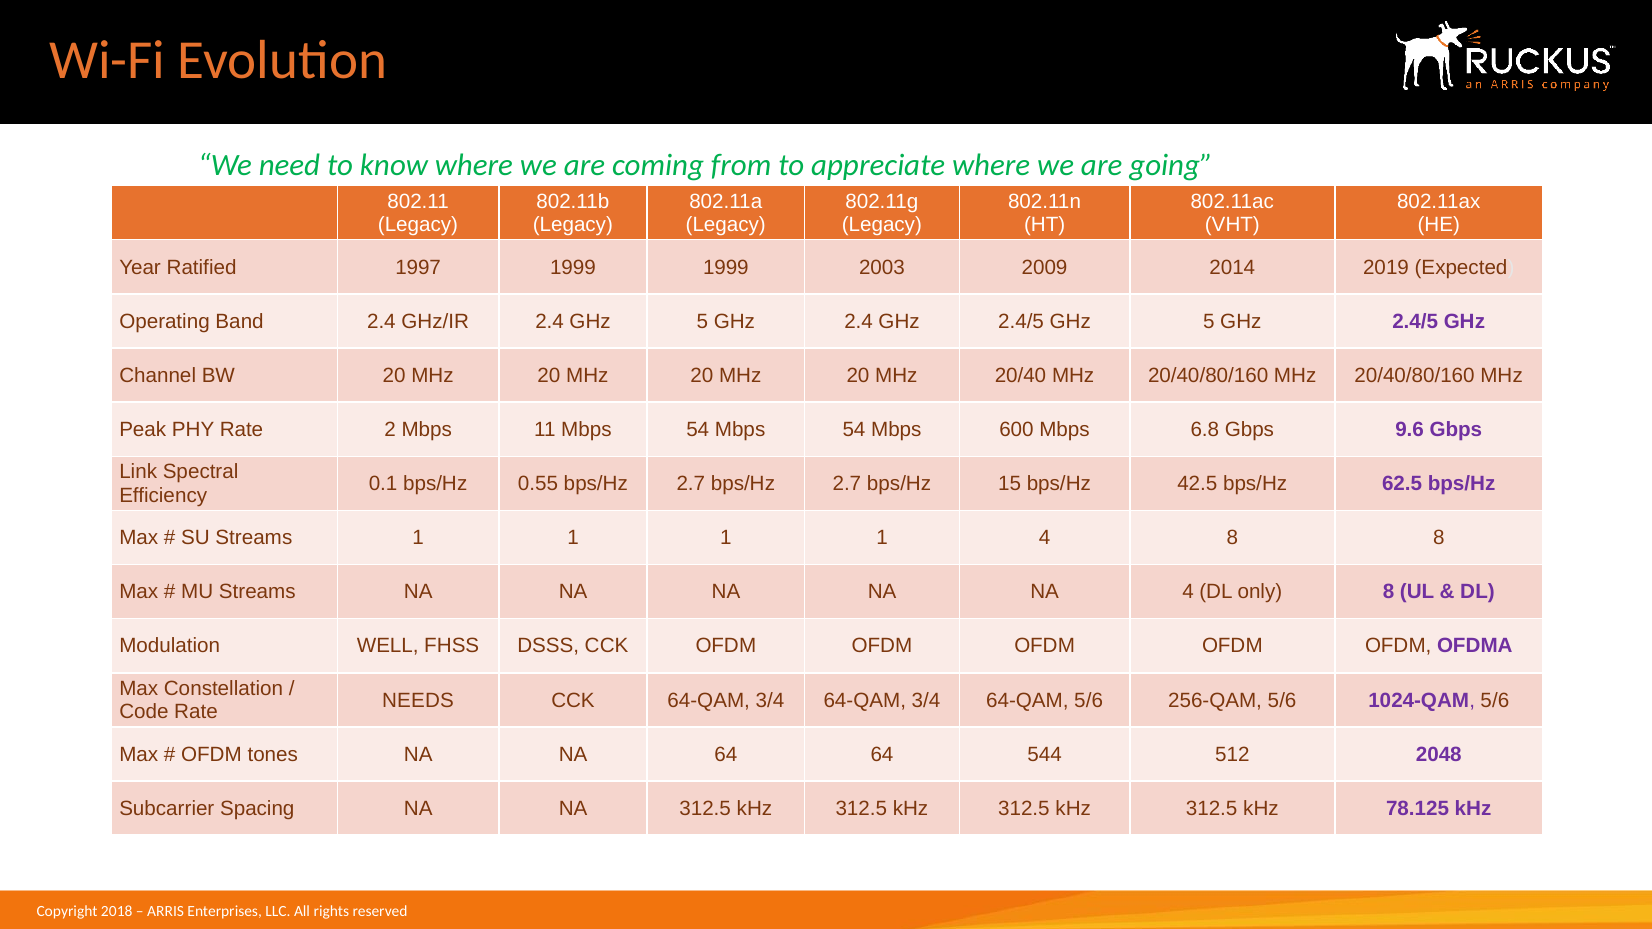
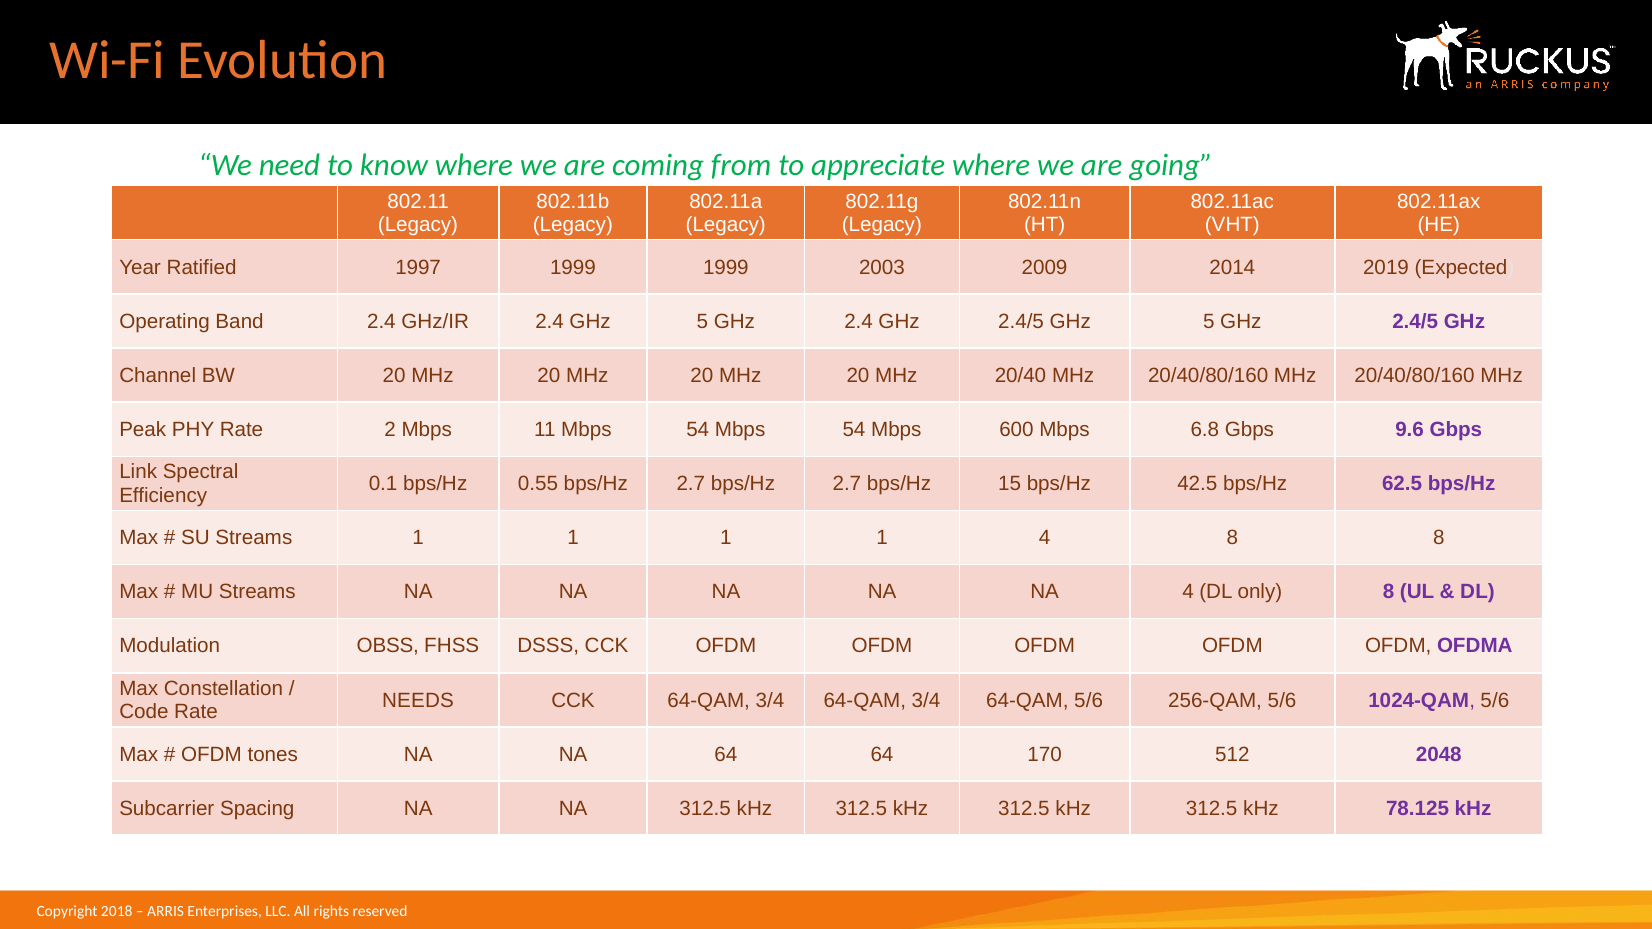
WELL: WELL -> OBSS (388, 646)
544: 544 -> 170 (1045, 755)
